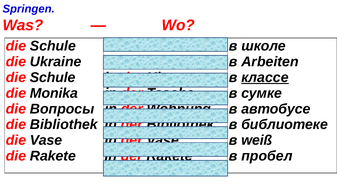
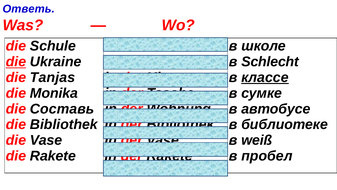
Springen: Springen -> Ответь (29, 9)
die underline: none -> present (16, 62)
Arbeiten: Arbeiten -> Schlecht (270, 62)
Schule: Schule -> Tanjas (53, 77)
Вопросы: Вопросы -> Составь (62, 109)
